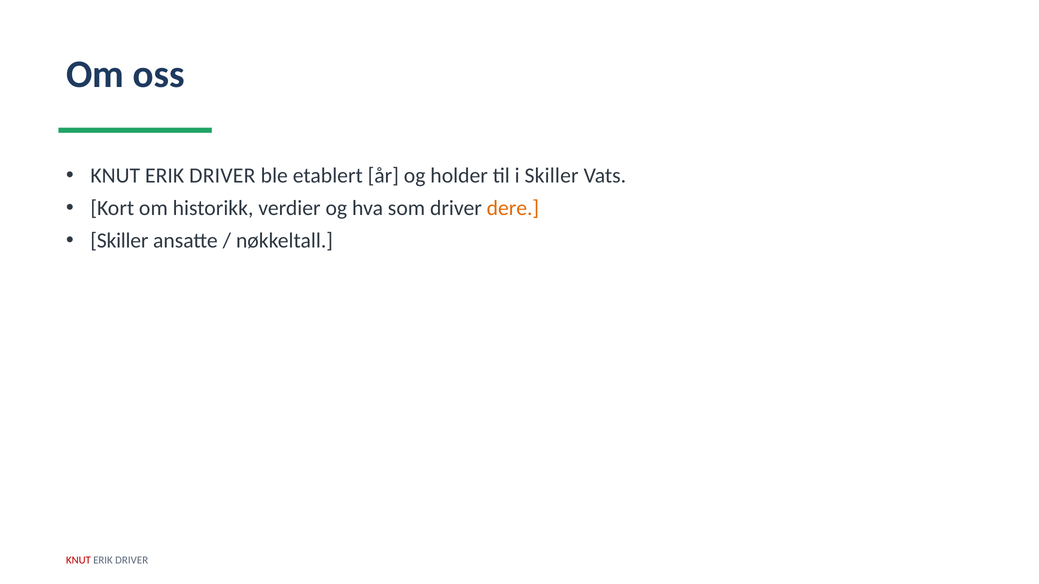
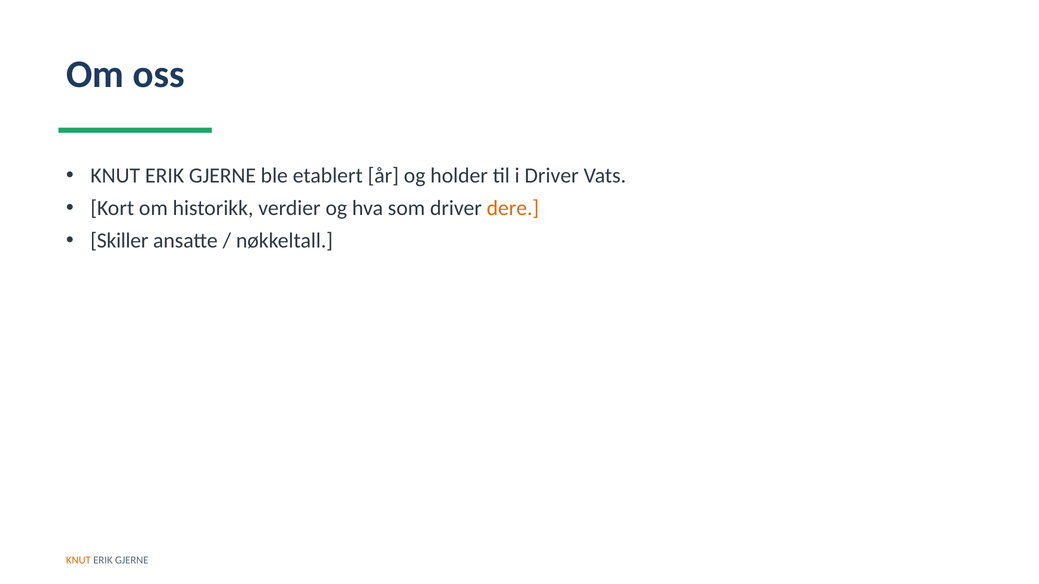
DRIVER: DRIVER -> GJERNE (222, 176)
i Skiller: Skiller -> Driver (552, 176)
KNUT colour: red -> orange (78, 561)
DRIVER: DRIVER -> GJERNE (132, 561)
